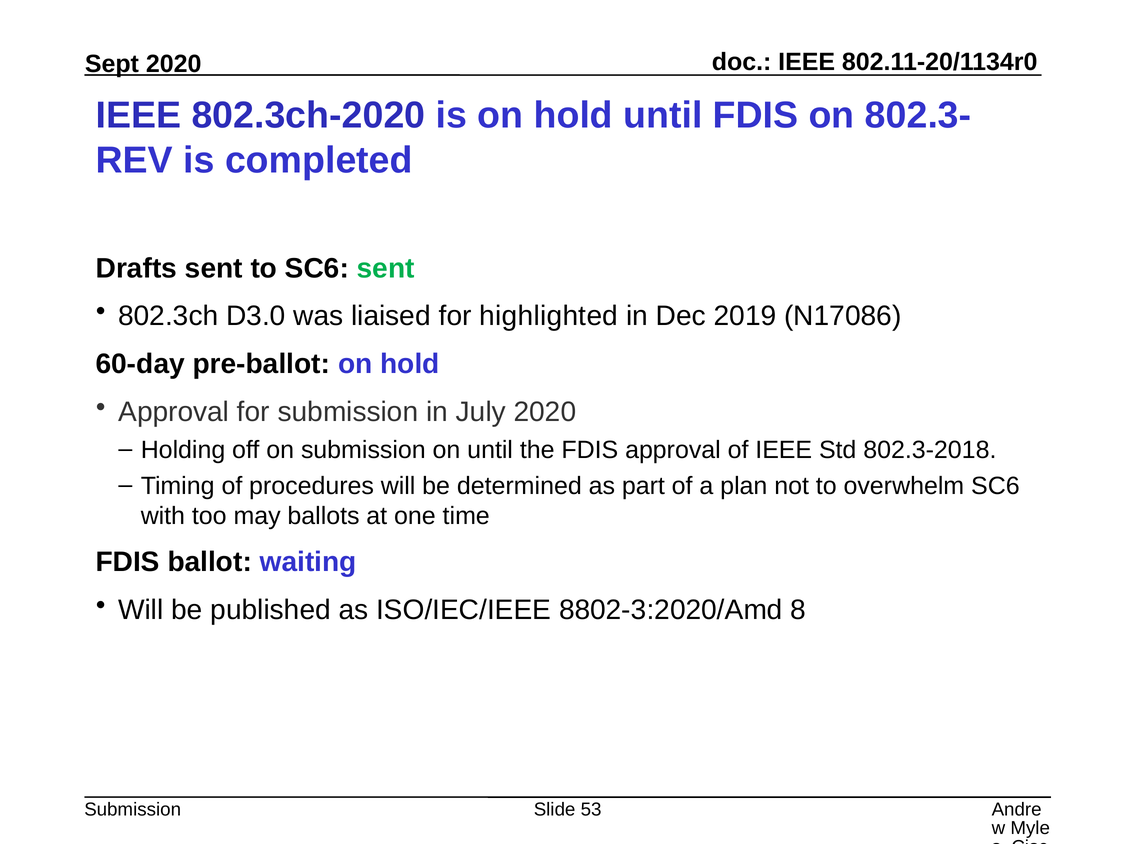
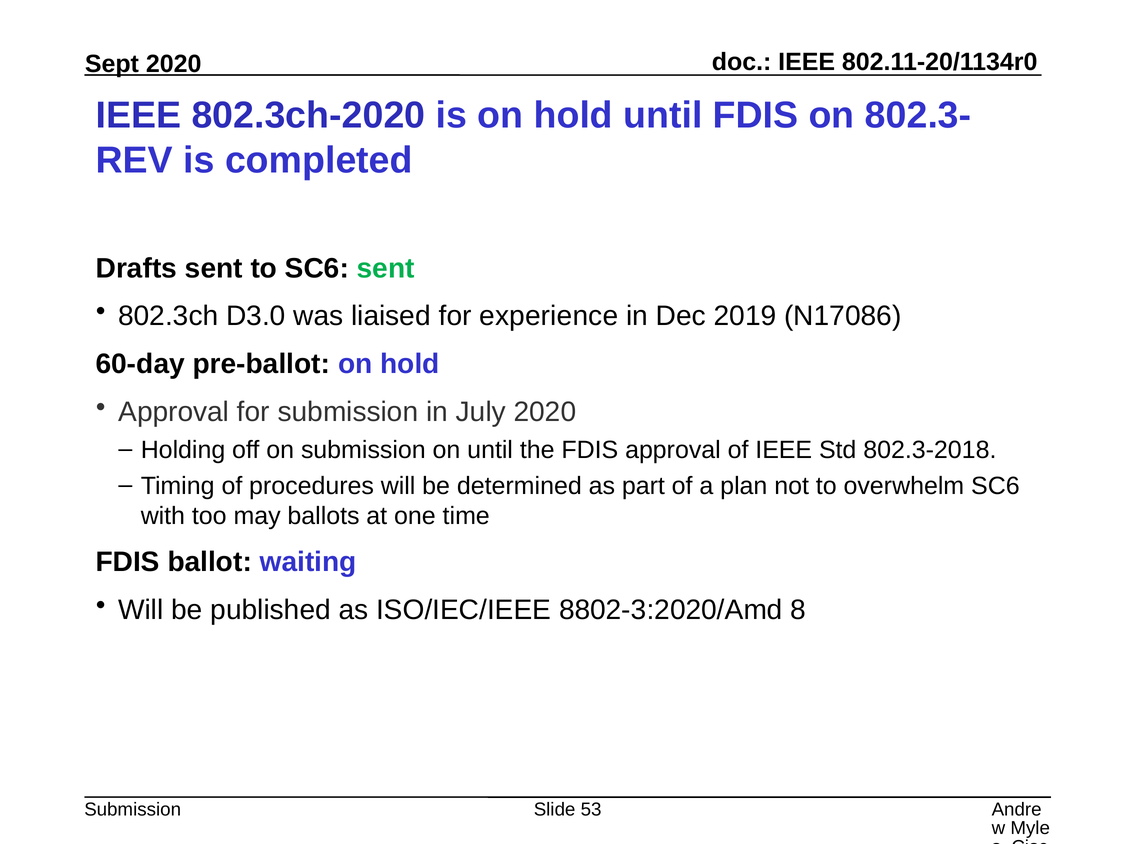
highlighted: highlighted -> experience (549, 316)
